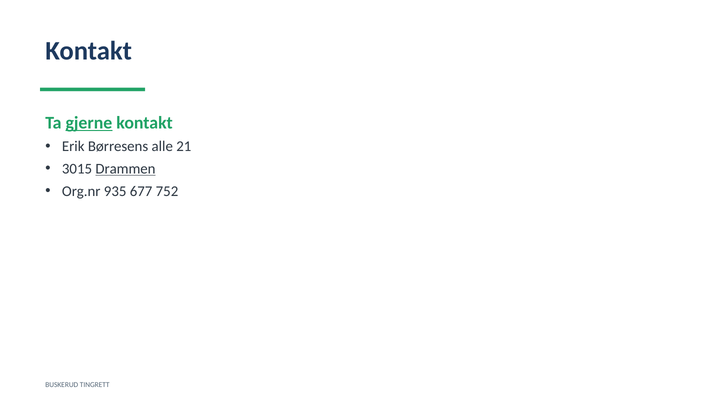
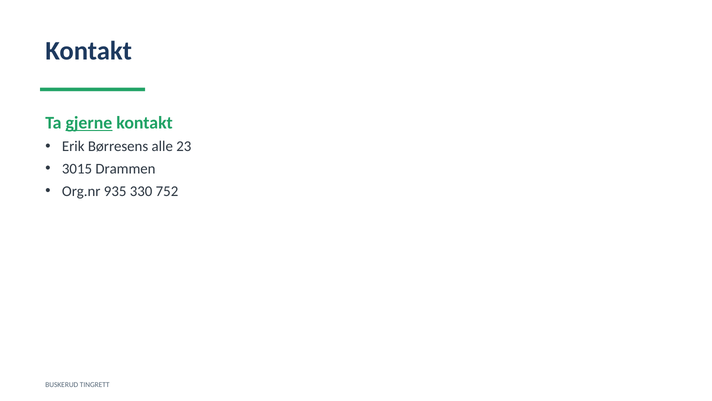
21: 21 -> 23 (184, 146)
Drammen underline: present -> none (125, 169)
677: 677 -> 330 (141, 191)
